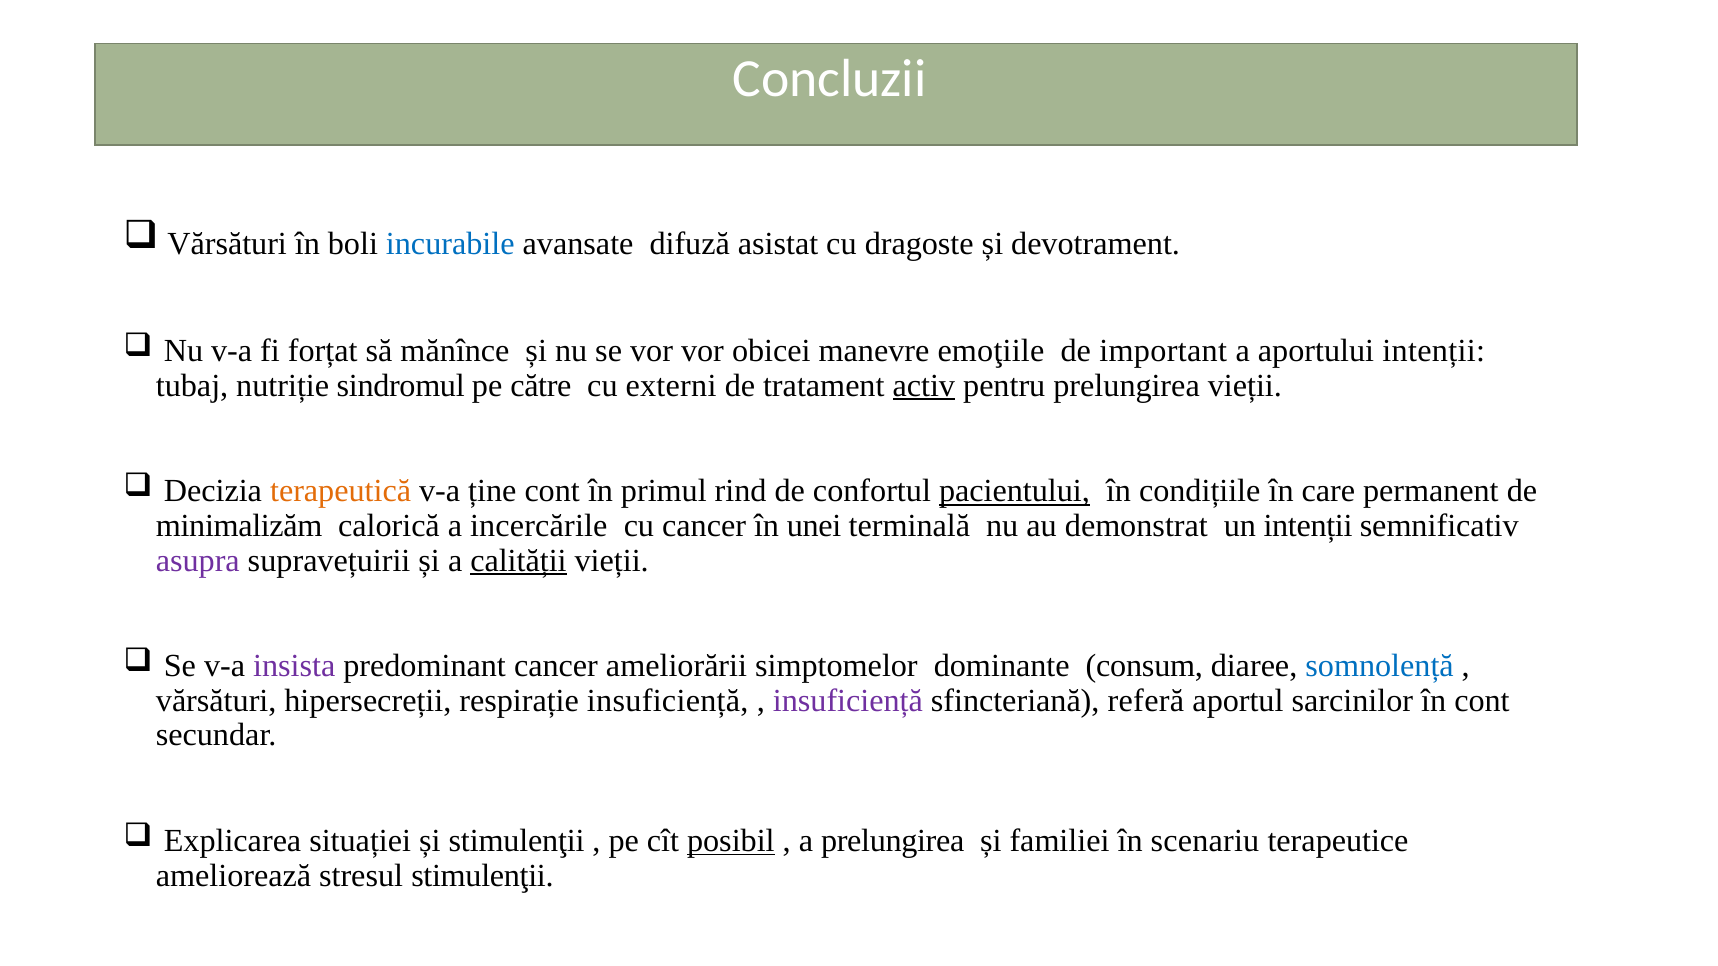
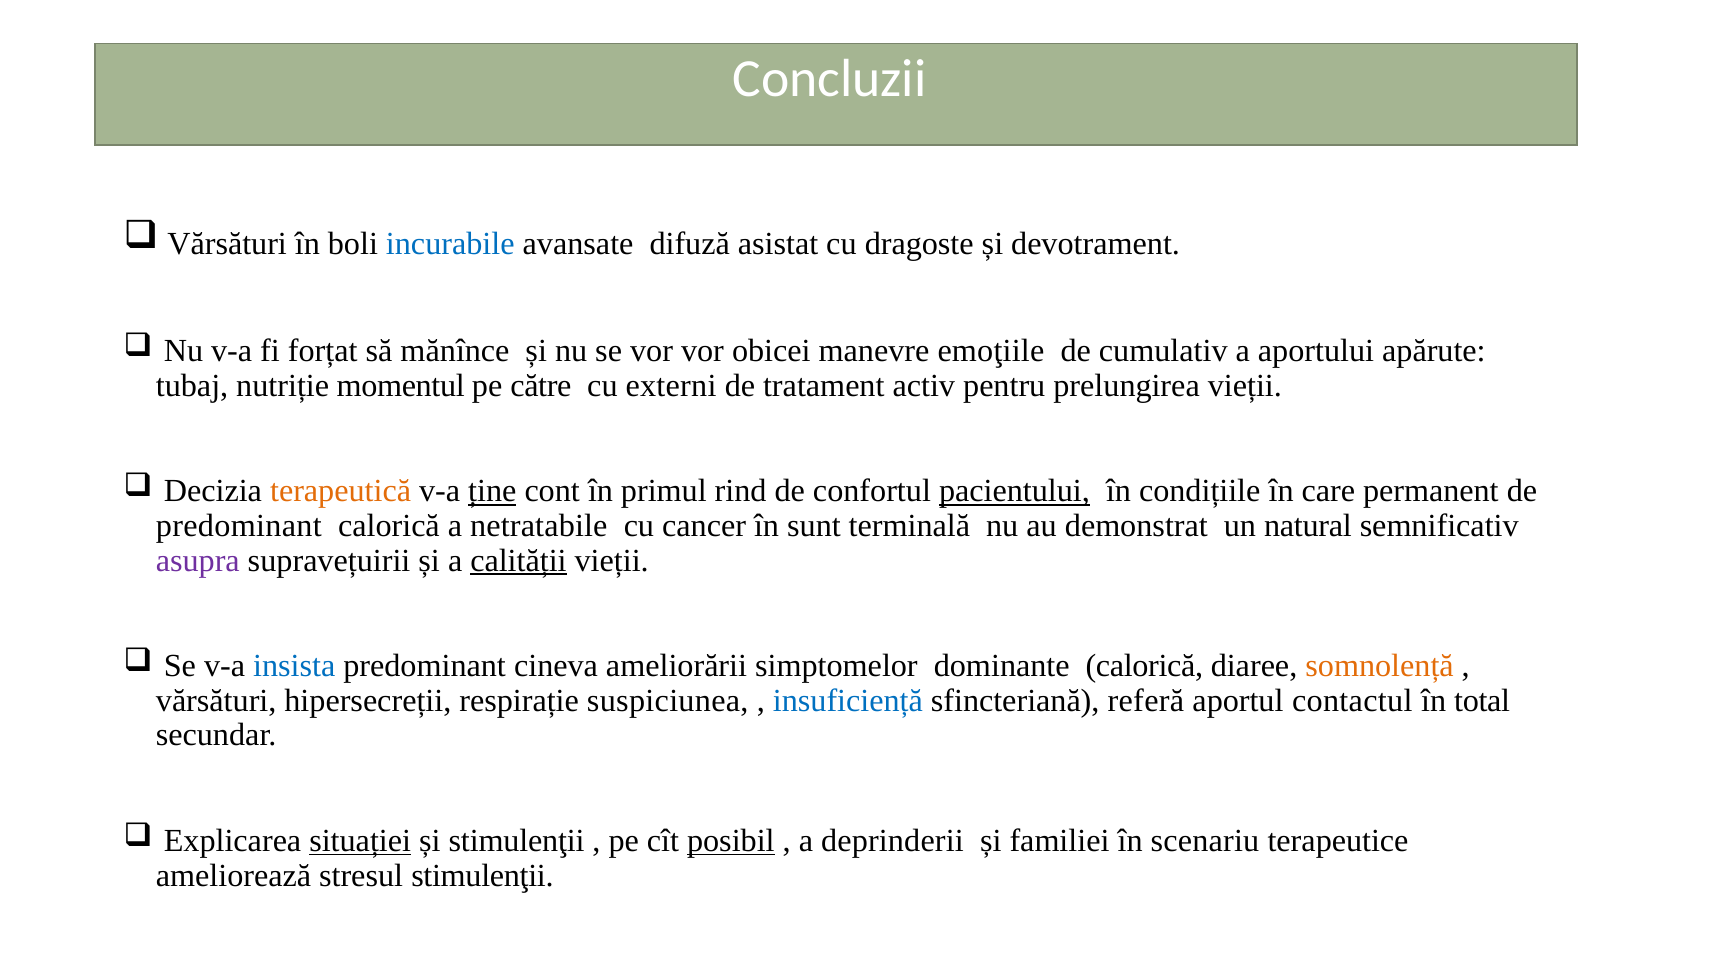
important: important -> cumulativ (1163, 351)
aportului intenții: intenții -> apărute (1434, 351)
sindromul: sindromul -> momentul (401, 386)
activ underline: present -> none (924, 386)
ține underline: none -> present (492, 491)
minimalizăm: minimalizăm -> predominant (239, 526)
incercările: incercările -> netratabile (539, 526)
unei: unei -> sunt (814, 526)
un intenții: intenții -> natural (1308, 526)
insista colour: purple -> blue (294, 666)
predominant cancer: cancer -> cineva (556, 666)
dominante consum: consum -> calorică (1144, 666)
somnolență colour: blue -> orange (1380, 666)
respirație insuficiență: insuficiență -> suspiciunea (668, 701)
insuficiență colour: purple -> blue (848, 701)
sarcinilor: sarcinilor -> contactul (1352, 701)
în cont: cont -> total (1482, 701)
situației underline: none -> present (360, 841)
a prelungirea: prelungirea -> deprinderii (892, 841)
